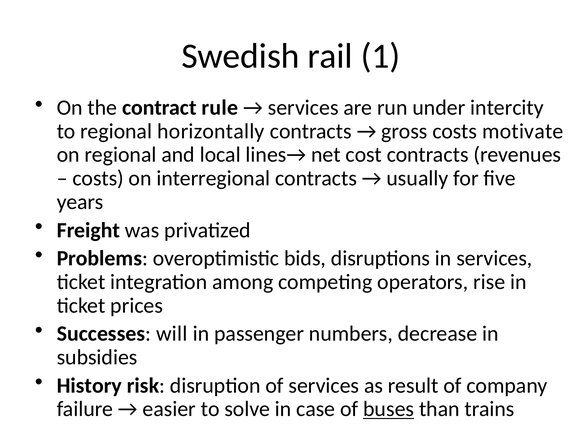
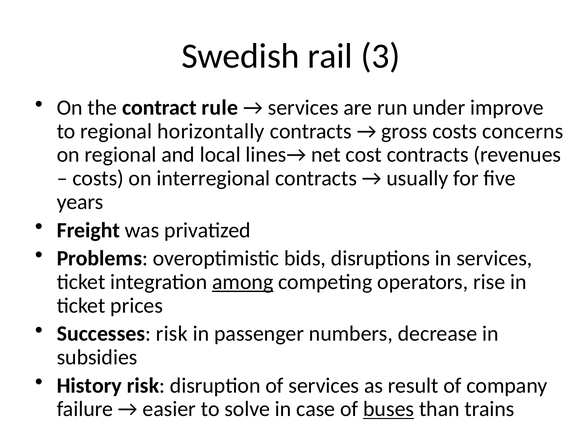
1: 1 -> 3 (381, 56)
intercity: intercity -> improve (507, 108)
motivate: motivate -> concerns (523, 131)
among underline: none -> present (243, 282)
Successes will: will -> risk (172, 334)
